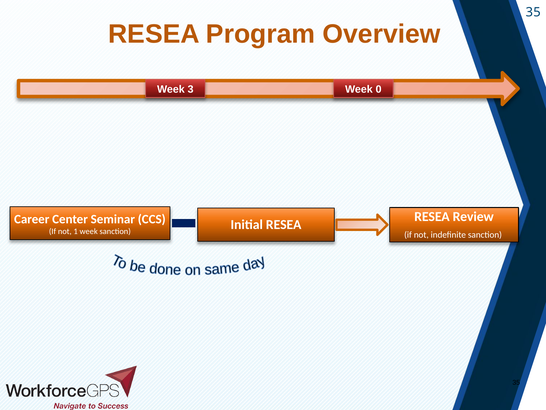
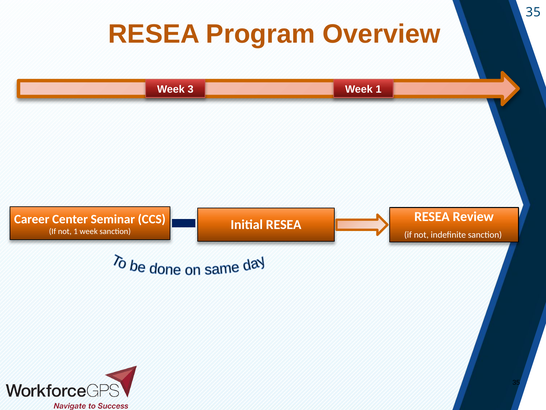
Week 0: 0 -> 1 (379, 89)
